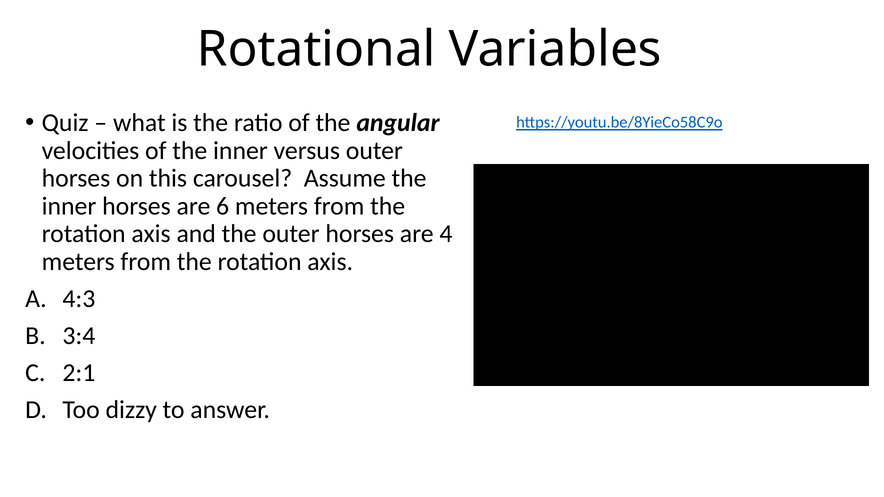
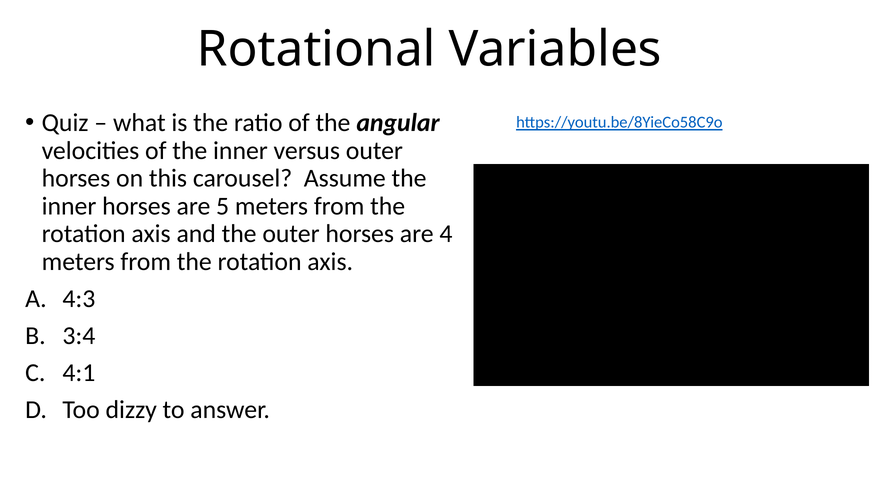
6: 6 -> 5 (223, 206)
2:1: 2:1 -> 4:1 (79, 373)
